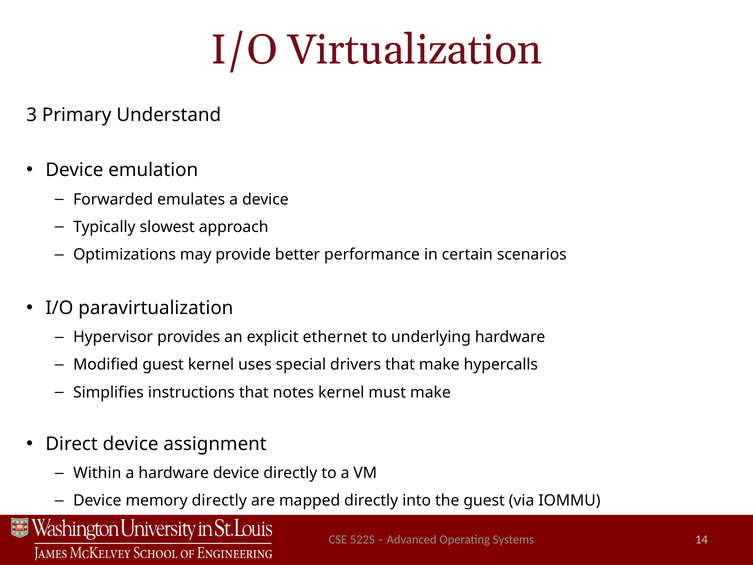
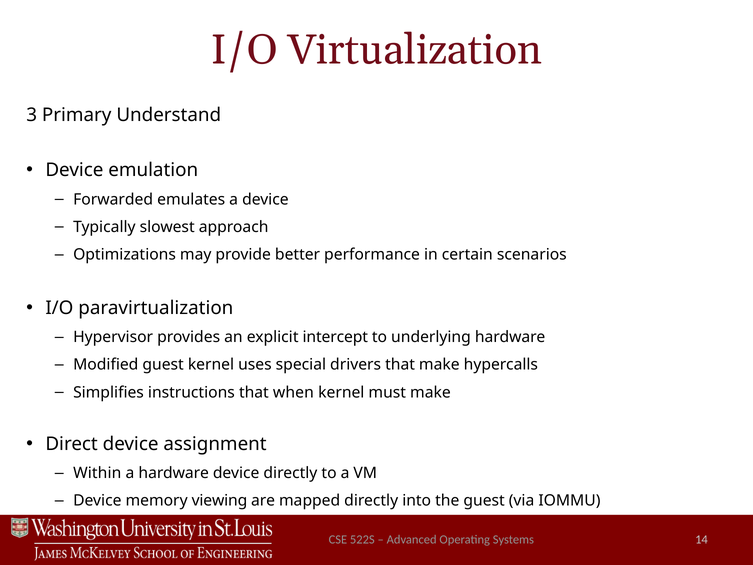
ethernet: ethernet -> intercept (335, 337)
notes: notes -> when (293, 392)
memory directly: directly -> viewing (219, 501)
